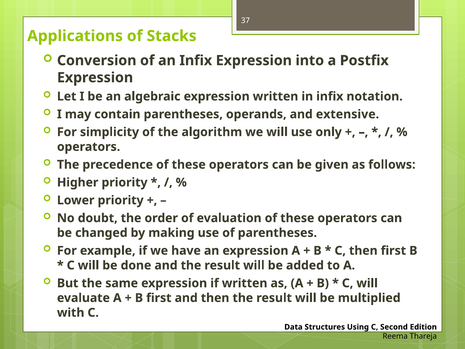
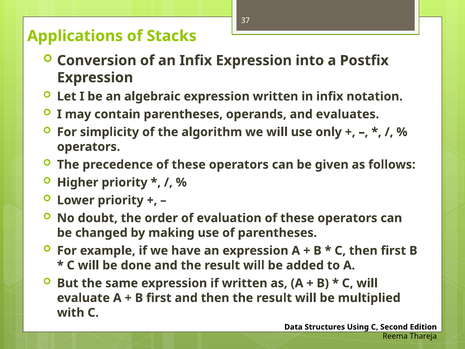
extensive: extensive -> evaluates (347, 114)
